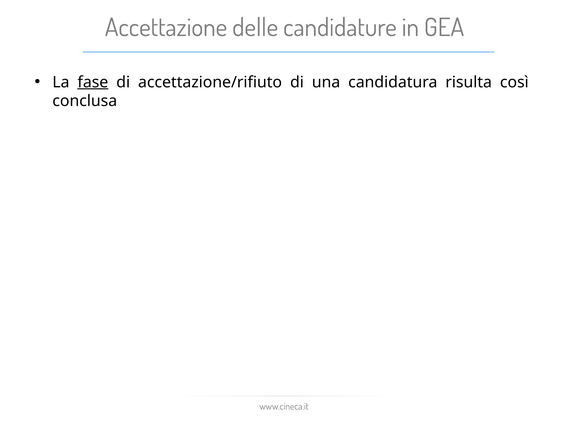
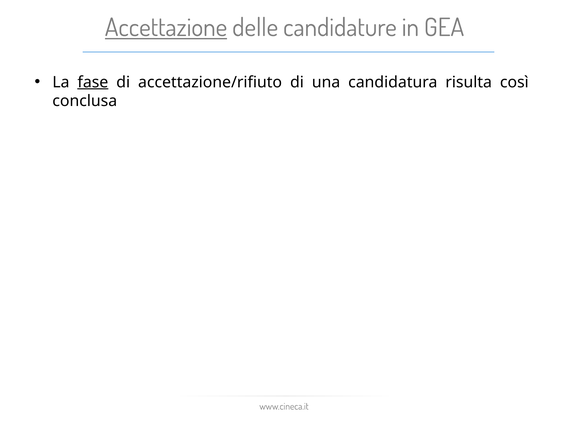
Accettazione underline: none -> present (166, 28)
